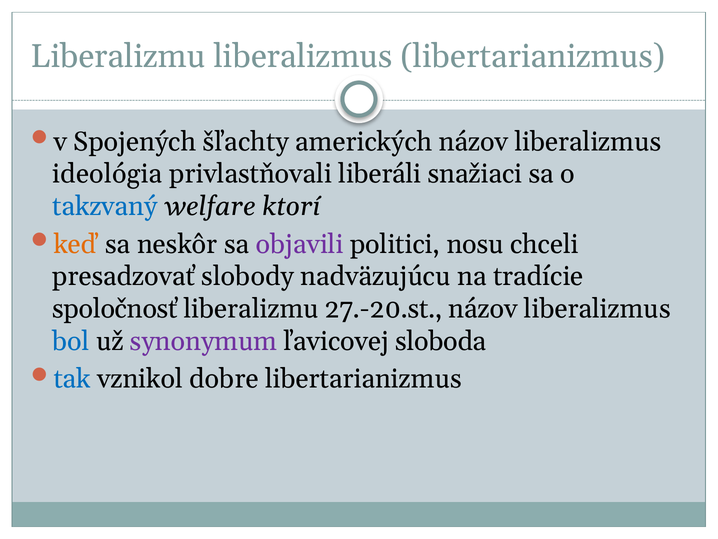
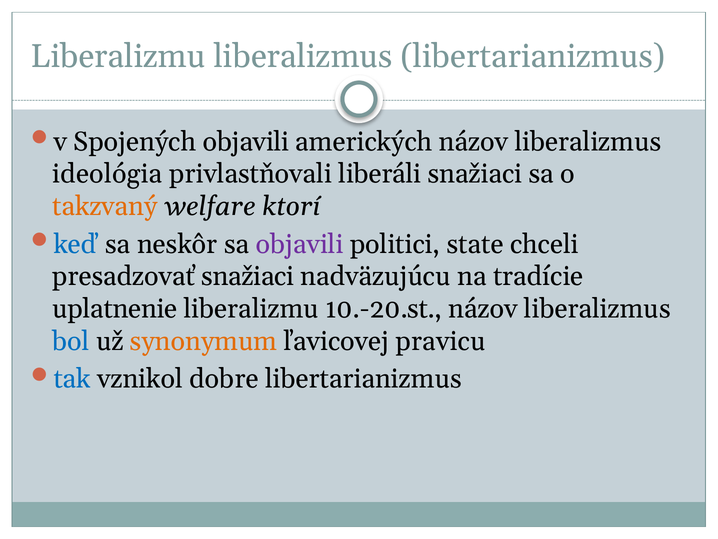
Spojených šľachty: šľachty -> objavili (246, 141)
takzvaný colour: blue -> orange (105, 206)
keď colour: orange -> blue (76, 244)
nosu: nosu -> state (475, 244)
presadzovať slobody: slobody -> snažiaci (248, 276)
spoločnosť: spoločnosť -> uplatnenie (115, 309)
27.-20.st: 27.-20.st -> 10.-20.st (384, 309)
synonymum colour: purple -> orange (204, 341)
sloboda: sloboda -> pravicu (441, 341)
